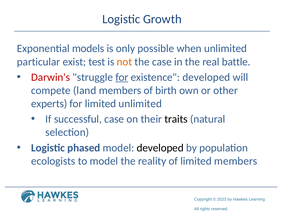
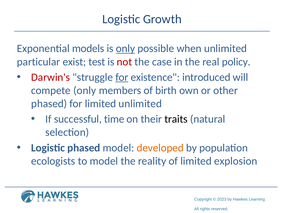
only underline: none -> present (126, 49)
not colour: orange -> red (124, 62)
battle: battle -> policy (236, 62)
existence developed: developed -> introduced (206, 77)
compete land: land -> only (85, 90)
experts: experts -> phased (49, 104)
successful case: case -> time (114, 119)
developed colour: black -> orange (160, 148)
limited members: members -> explosion (236, 161)
